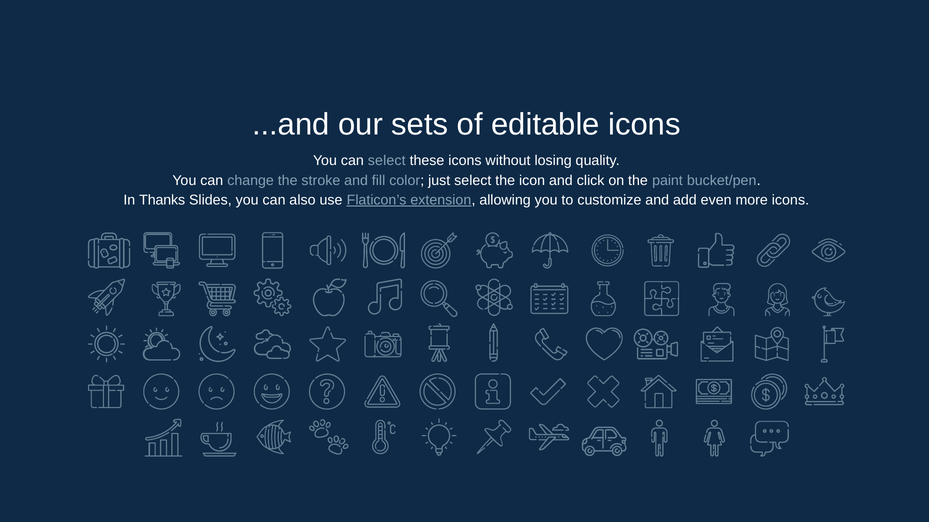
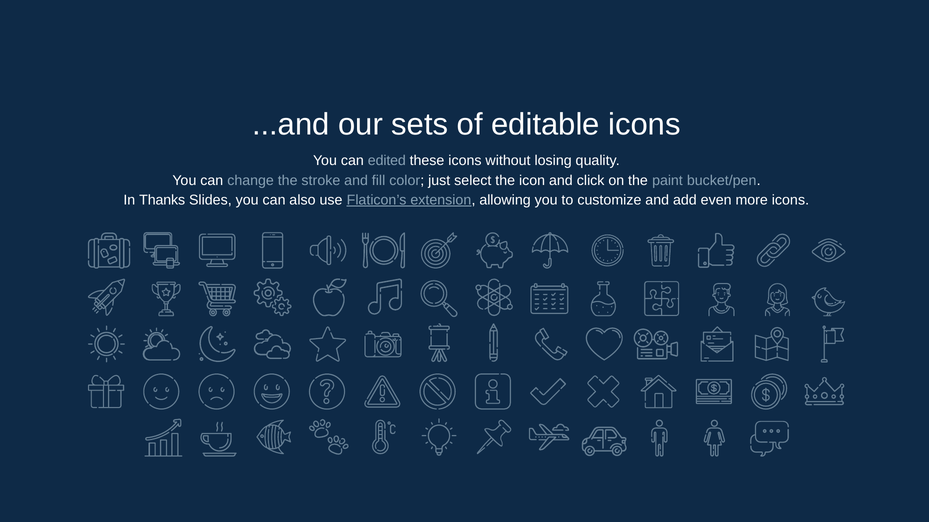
can select: select -> edited (387, 161)
